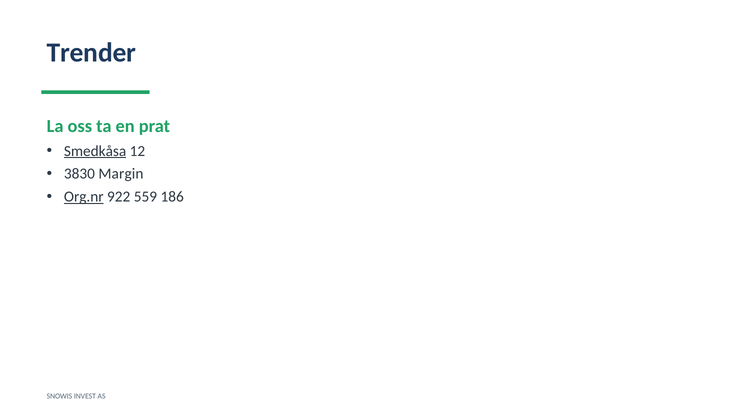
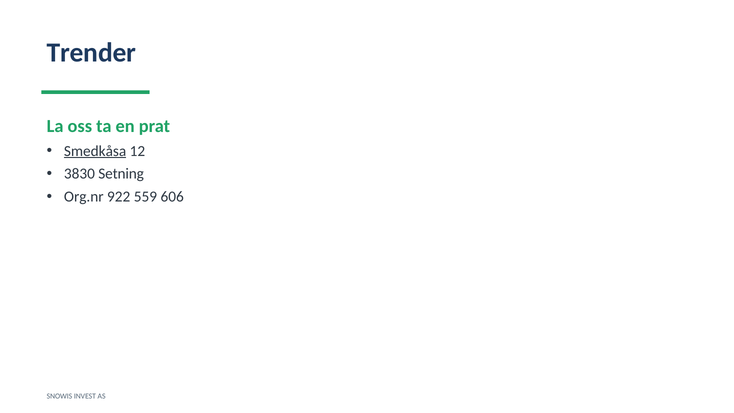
Margin: Margin -> Setning (121, 174)
Org.nr underline: present -> none (84, 197)
186: 186 -> 606 (172, 197)
